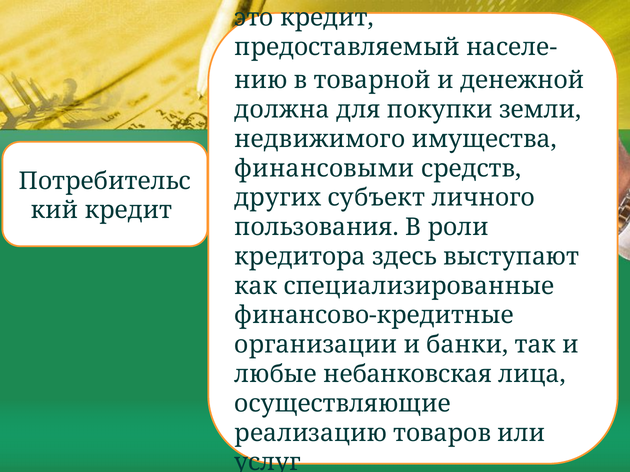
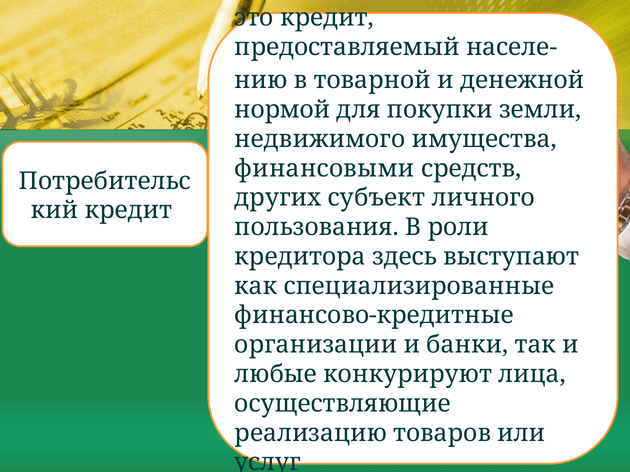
должна: должна -> нормой (282, 110)
небанковская: небанковская -> конкурируют (408, 375)
